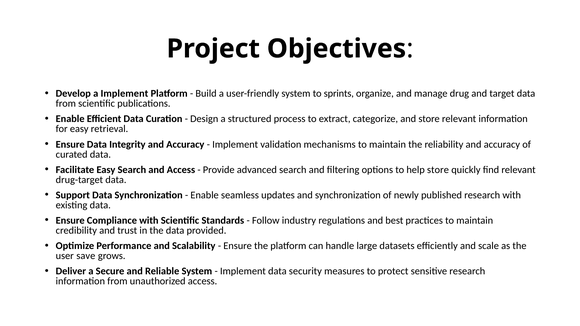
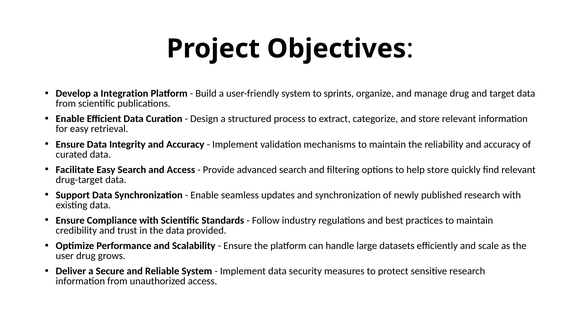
a Implement: Implement -> Integration (124, 94)
user save: save -> drug (86, 256)
